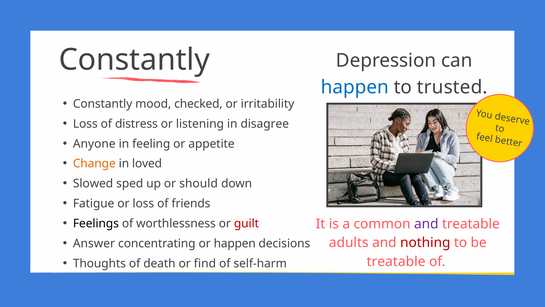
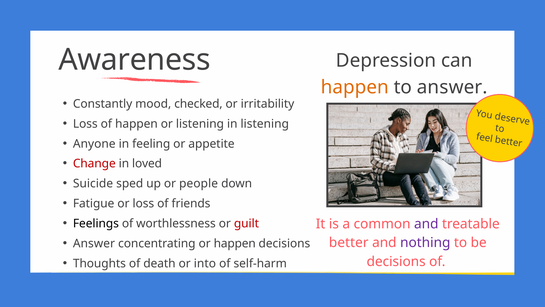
Constantly: Constantly -> Awareness (134, 60)
happen colour: blue -> orange (355, 87)
to trusted: trusted -> answer (452, 87)
of distress: distress -> happen (136, 124)
in disagree: disagree -> listening (265, 124)
Change colour: orange -> red (94, 163)
Slowed: Slowed -> Suicide (93, 183)
should: should -> people (199, 183)
adults: adults -> better (349, 242)
nothing colour: red -> purple (425, 242)
find: find -> into (205, 263)
treatable: treatable -> decisions (396, 261)
